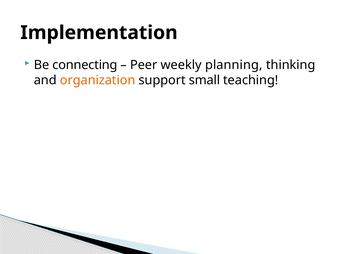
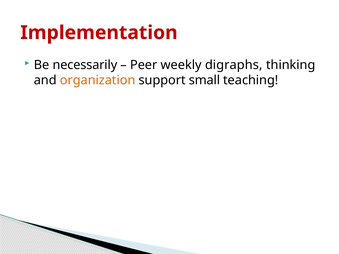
Implementation colour: black -> red (99, 33)
connecting: connecting -> necessarily (85, 65)
planning: planning -> digraphs (234, 65)
